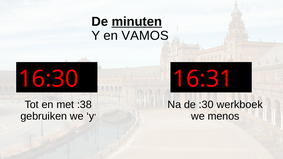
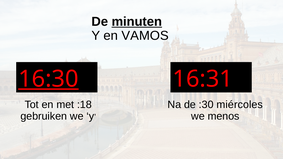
16:30 underline: none -> present (48, 79)
:38: :38 -> :18 (84, 105)
werkboek: werkboek -> miércoles (240, 105)
